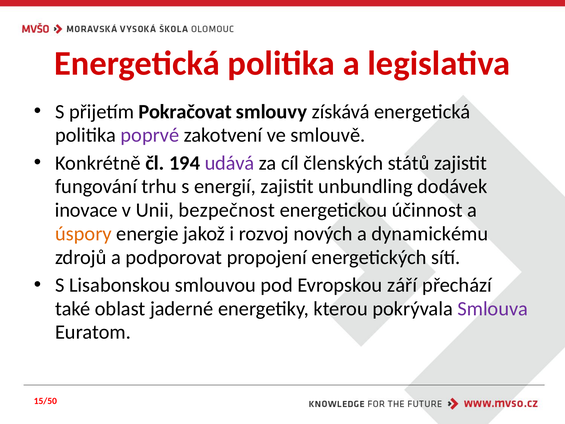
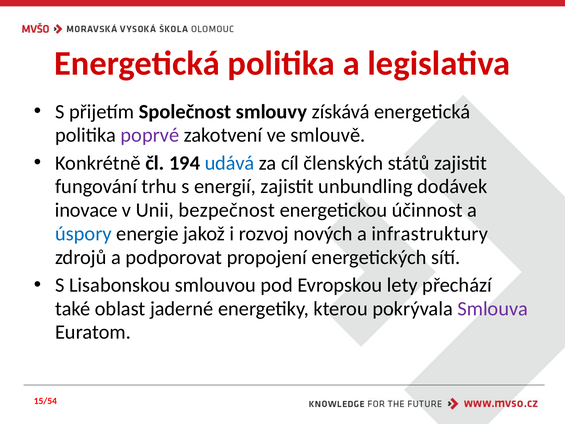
Pokračovat: Pokračovat -> Společnost (185, 112)
udává colour: purple -> blue (230, 163)
úspory colour: orange -> blue (83, 234)
dynamickému: dynamickému -> infrastruktury (430, 234)
září: září -> lety (402, 285)
15/50: 15/50 -> 15/54 (45, 401)
